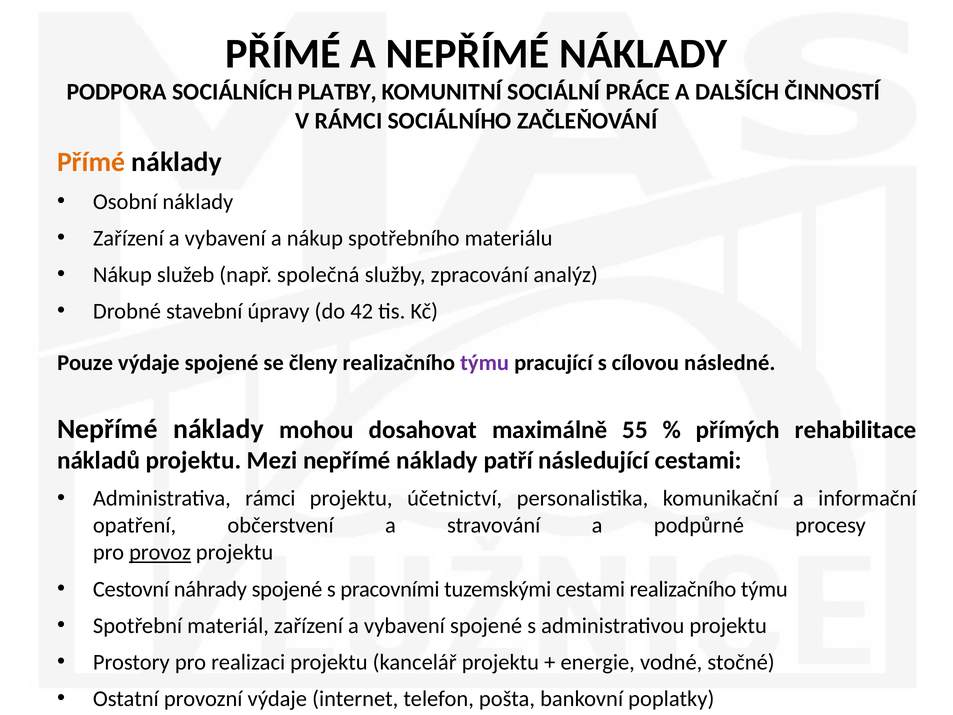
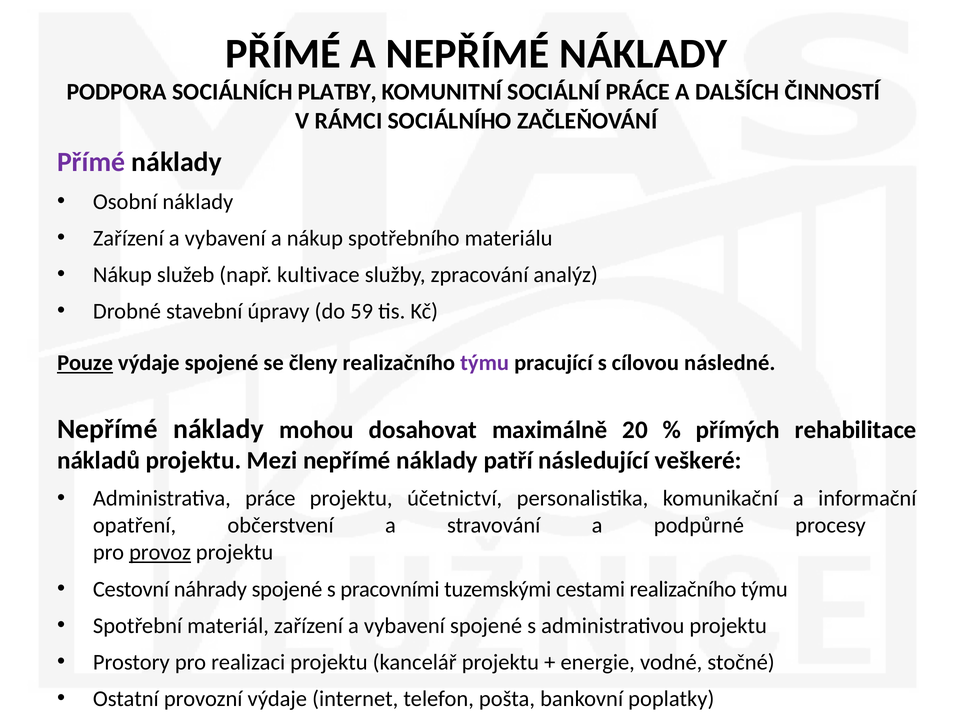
Přímé colour: orange -> purple (91, 162)
společná: společná -> kultivace (318, 275)
42: 42 -> 59 (362, 311)
Pouze underline: none -> present (85, 363)
55: 55 -> 20 (635, 430)
následující cestami: cestami -> veškeré (698, 460)
Administrativa rámci: rámci -> práce (270, 498)
